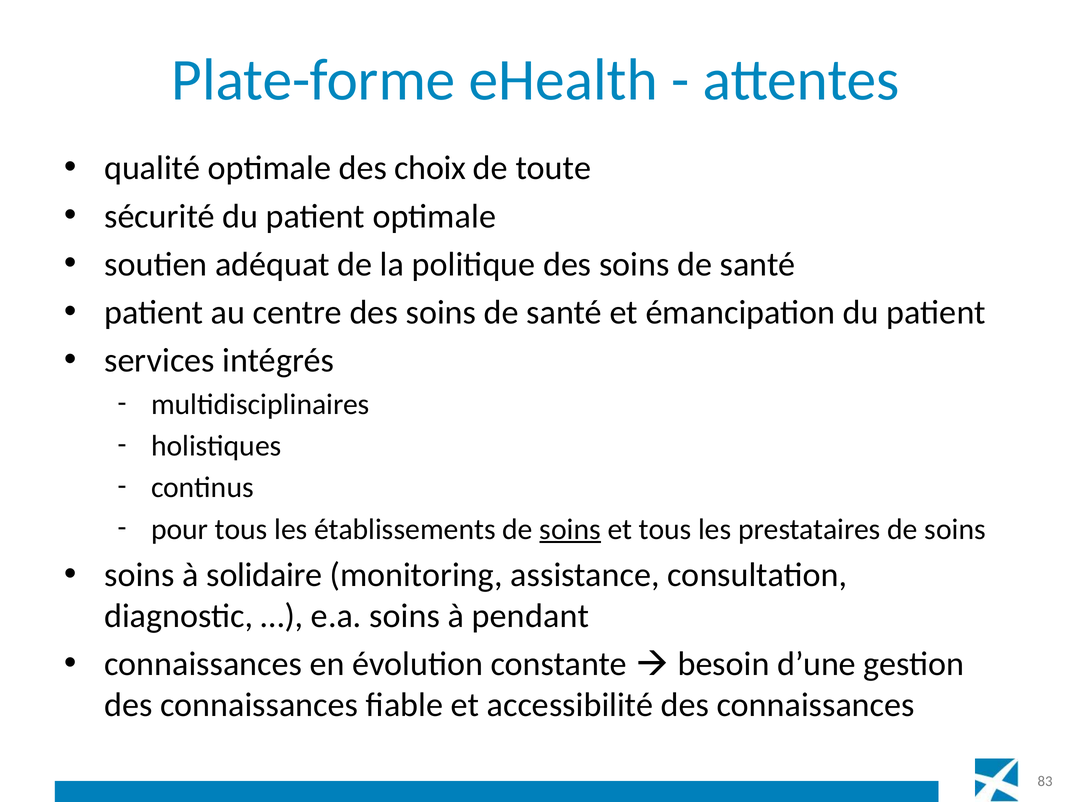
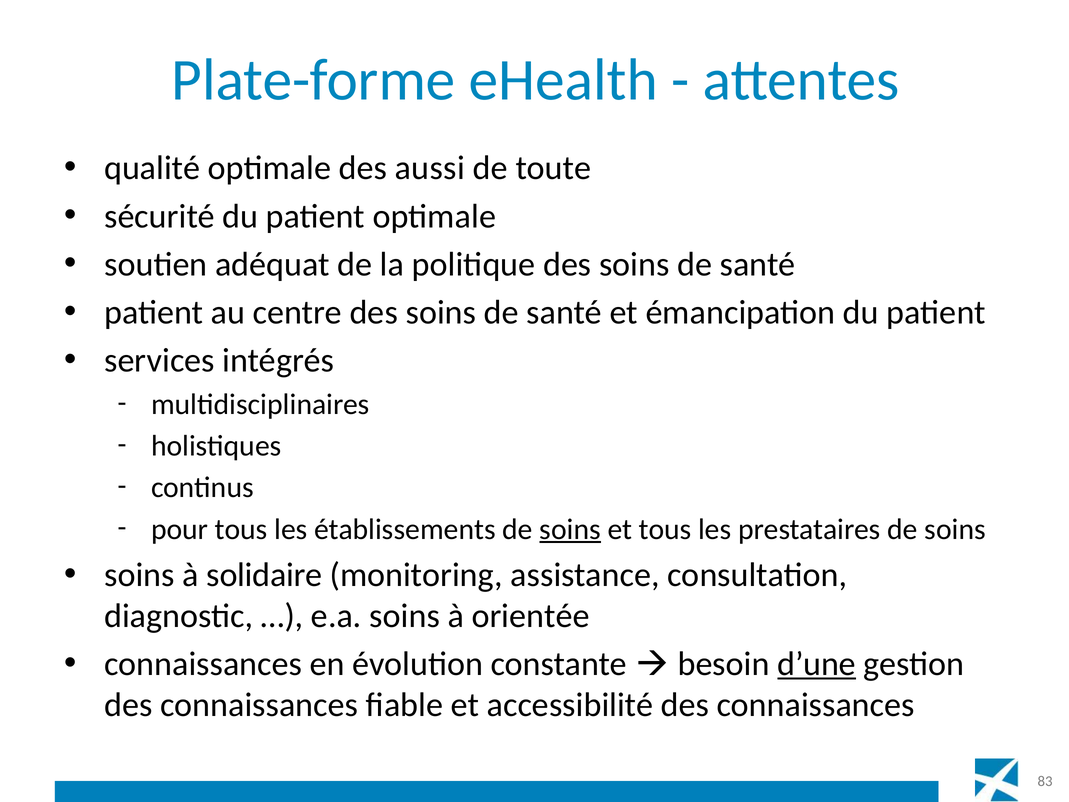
choix: choix -> aussi (430, 168)
pendant: pendant -> orientée (531, 616)
d’une underline: none -> present (817, 664)
